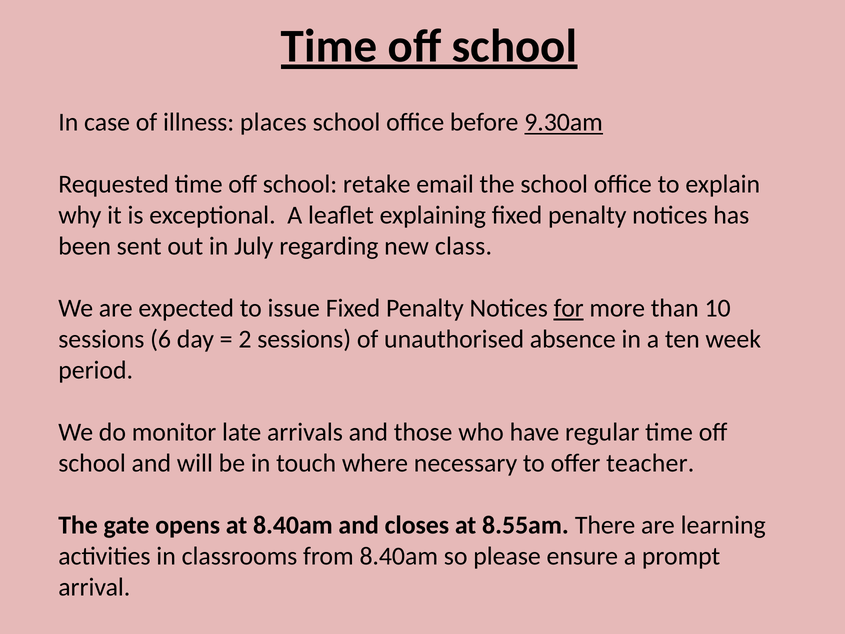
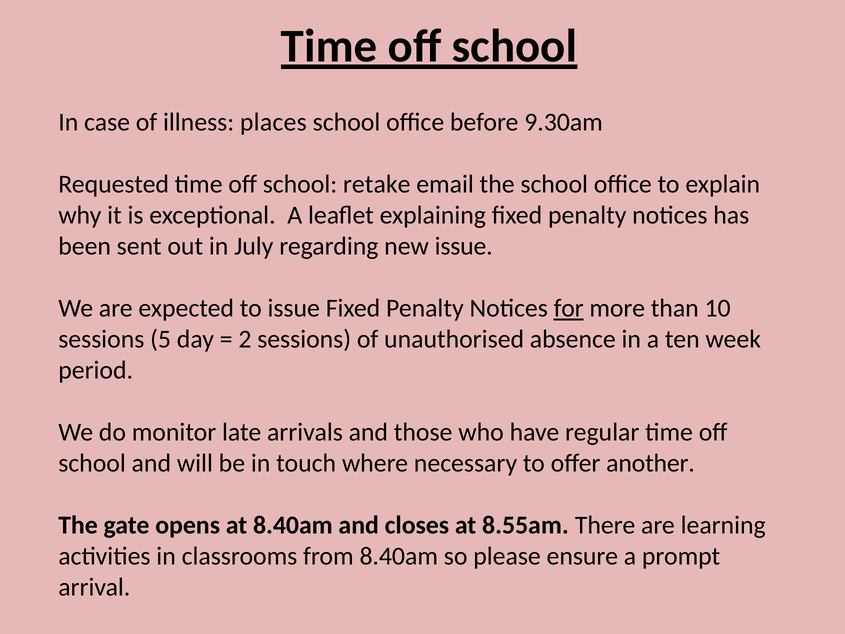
9.30am underline: present -> none (564, 122)
new class: class -> issue (464, 246)
6: 6 -> 5 (161, 339)
teacher: teacher -> another (651, 463)
